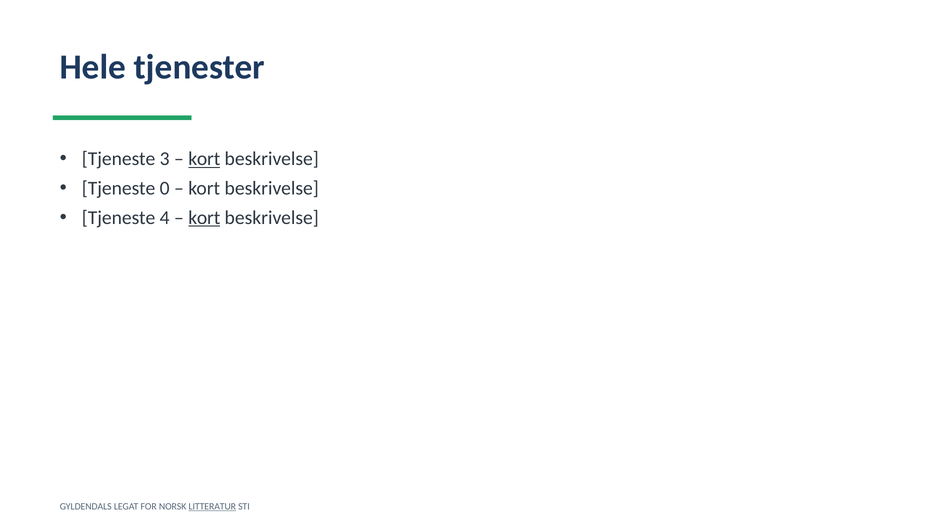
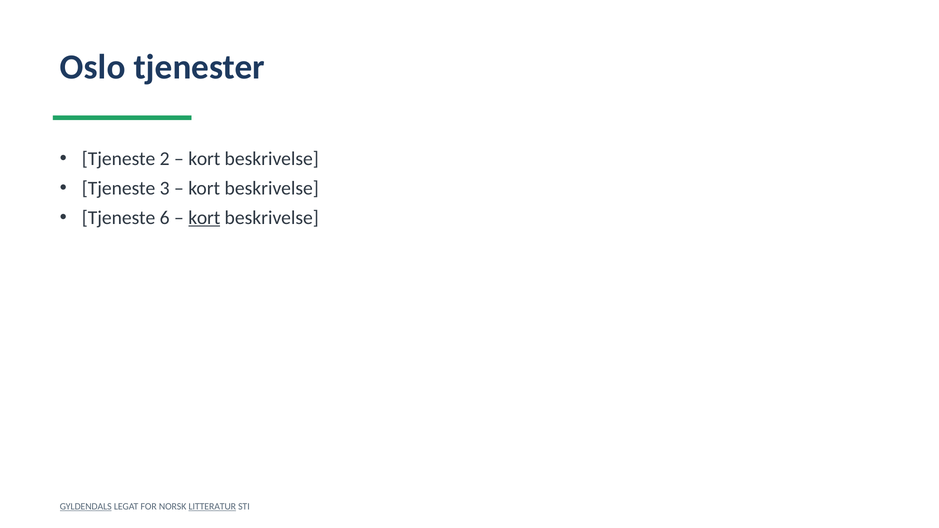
Hele: Hele -> Oslo (93, 67)
3: 3 -> 2 (165, 159)
kort underline: present -> none (204, 159)
0: 0 -> 3 (165, 188)
4: 4 -> 6 (165, 218)
GYLDENDALS underline: none -> present (86, 507)
